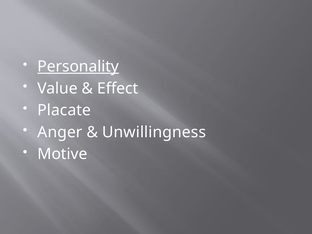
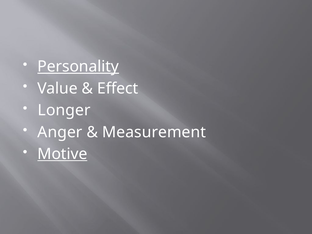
Placate: Placate -> Longer (64, 110)
Unwillingness: Unwillingness -> Measurement (154, 132)
Motive underline: none -> present (62, 154)
